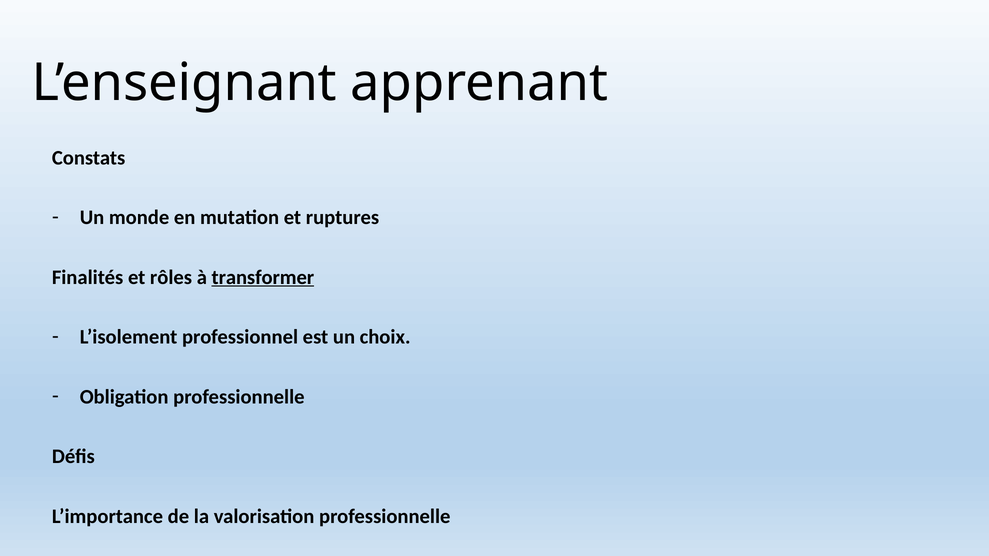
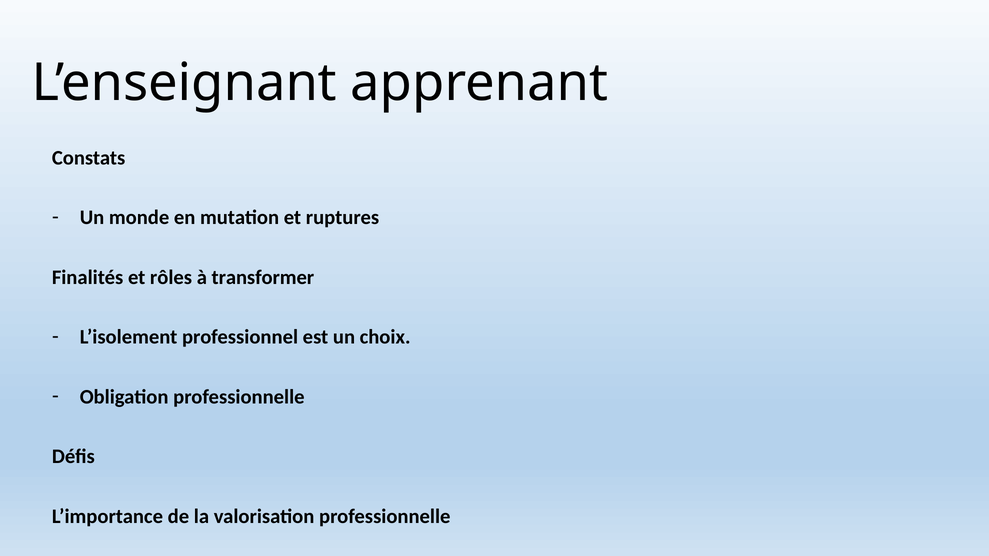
transformer underline: present -> none (263, 277)
